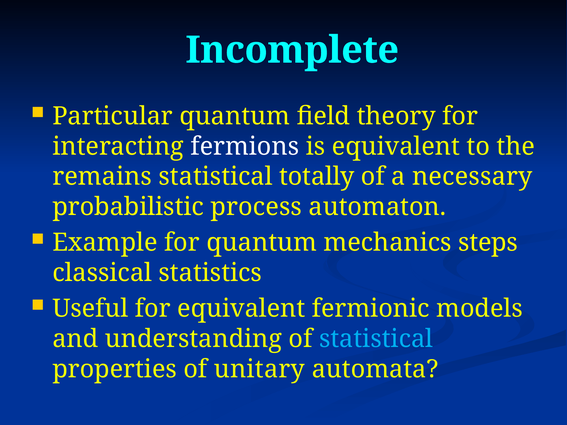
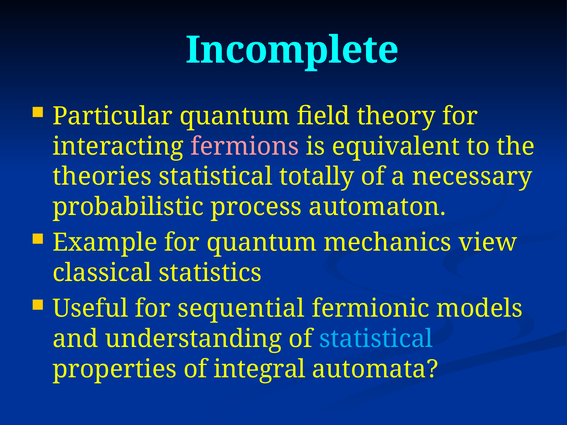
fermions colour: white -> pink (245, 146)
remains: remains -> theories (102, 177)
steps: steps -> view (488, 243)
for equivalent: equivalent -> sequential (241, 309)
unitary: unitary -> integral (260, 369)
